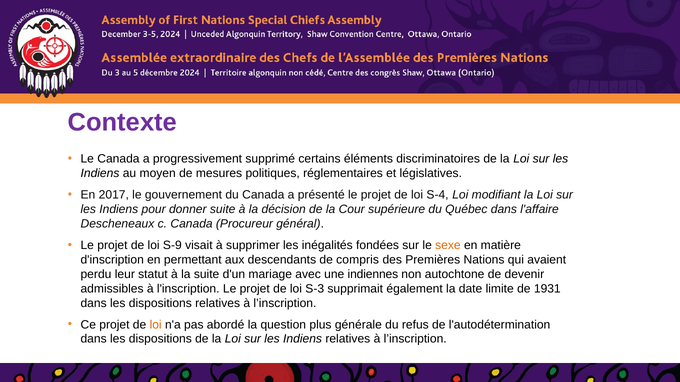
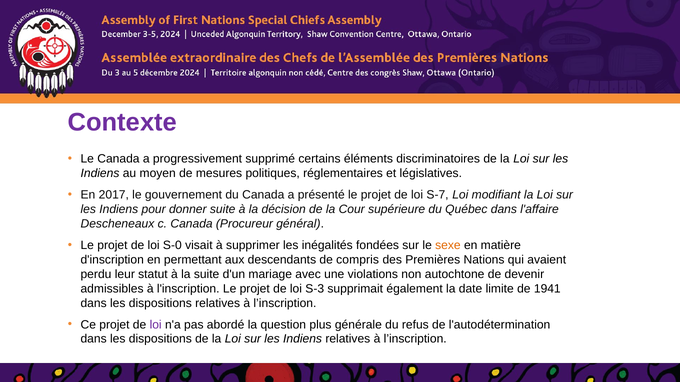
S-4: S-4 -> S-7 (438, 195)
S-9: S-9 -> S-0 (172, 246)
indiennes: indiennes -> violations (373, 275)
1931: 1931 -> 1941 (547, 289)
loi colour: orange -> purple (156, 325)
